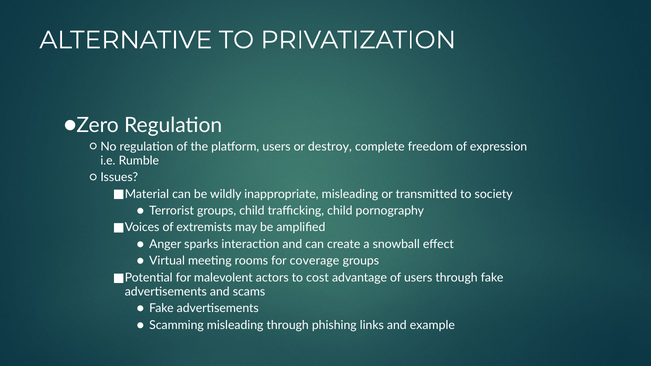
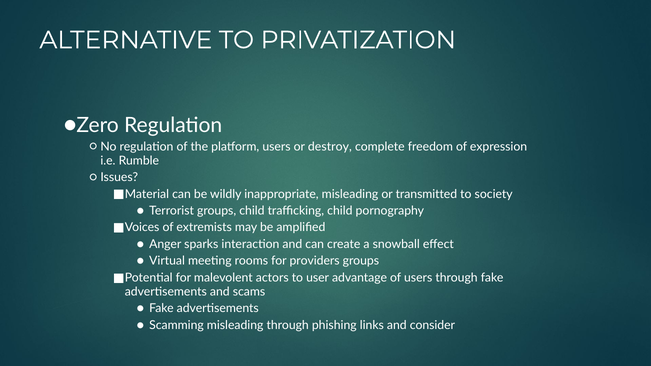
coverage: coverage -> providers (315, 261)
cost: cost -> user (318, 278)
example: example -> consider (432, 325)
